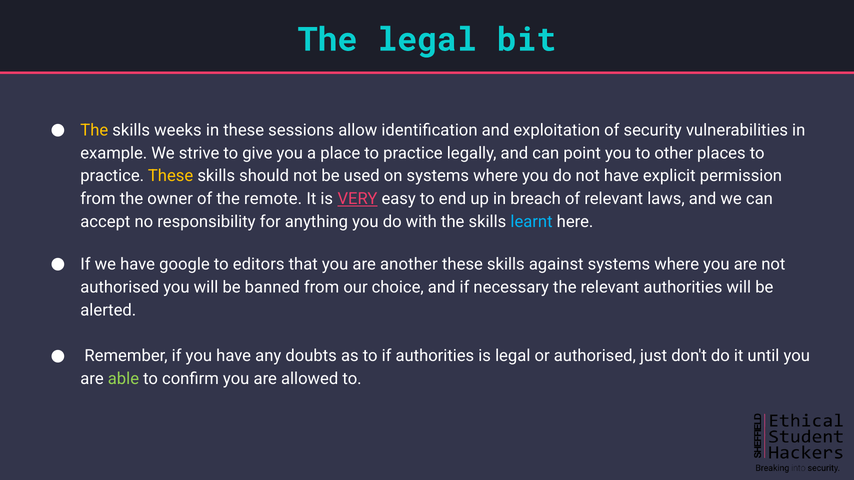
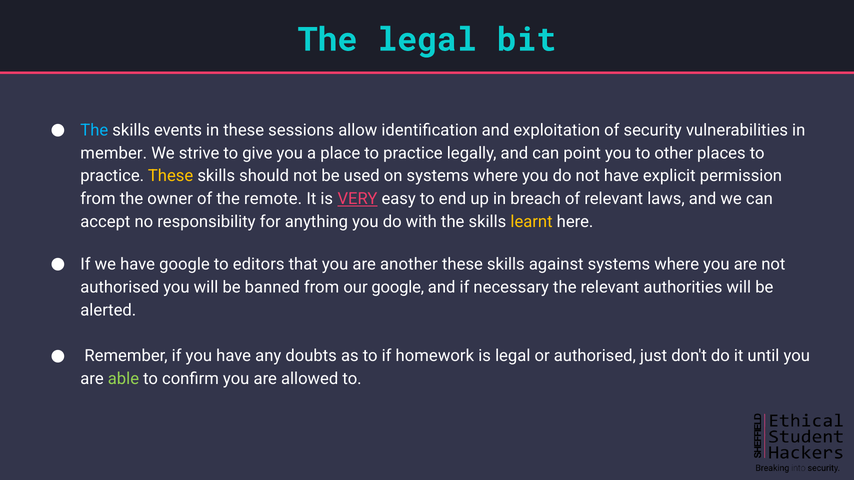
The colour: yellow -> light blue (94, 130)
weeks: weeks -> events (178, 130)
example: example -> member (114, 153)
learnt colour: light blue -> yellow (532, 222)
our choice: choice -> google (398, 288)
if authorities: authorities -> homework (435, 356)
